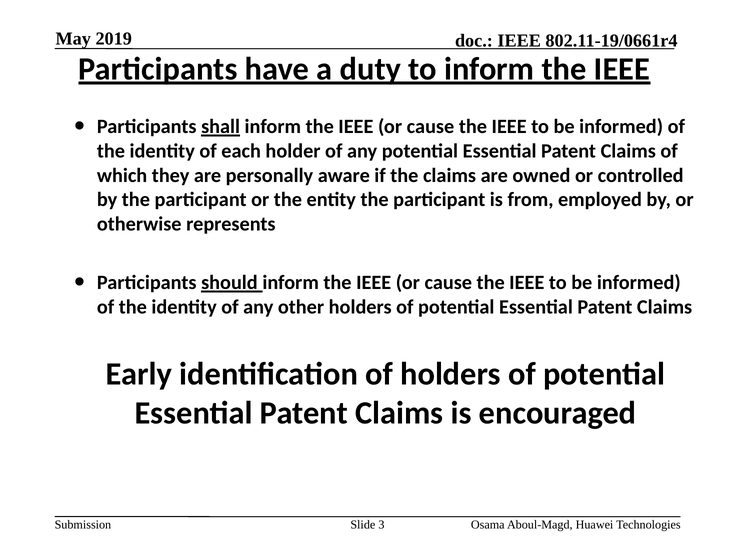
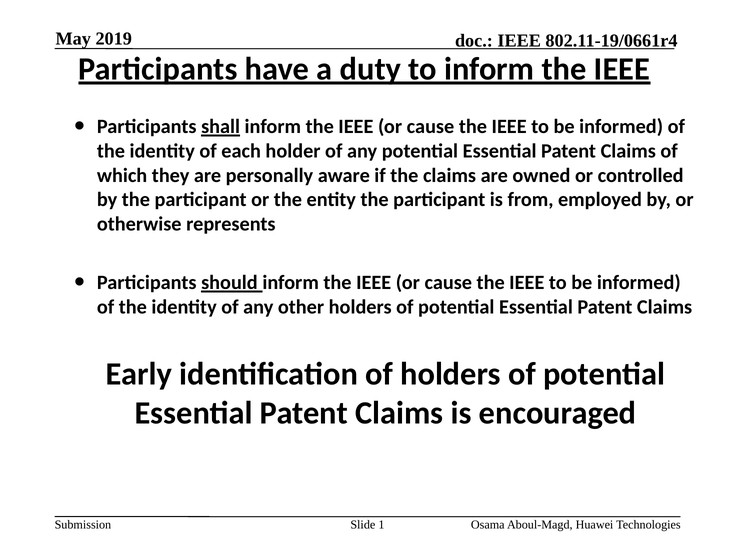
3: 3 -> 1 (381, 524)
